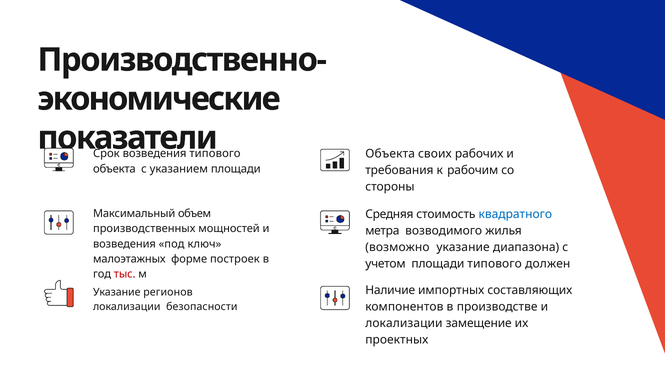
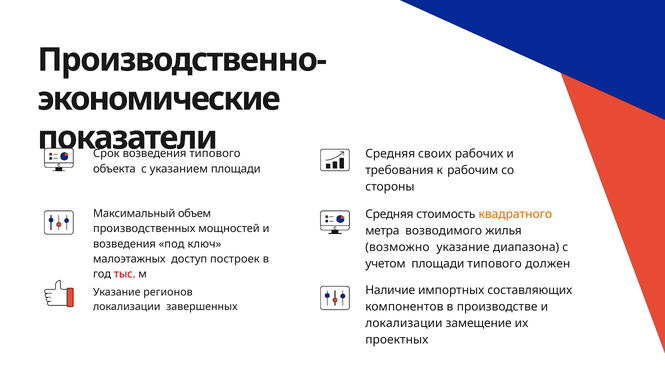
Объекта: Объекта -> Средняя (390, 154)
квадратного colour: blue -> orange (515, 214)
форме: форме -> доступ (189, 259)
безопасности: безопасности -> завершенных (202, 307)
